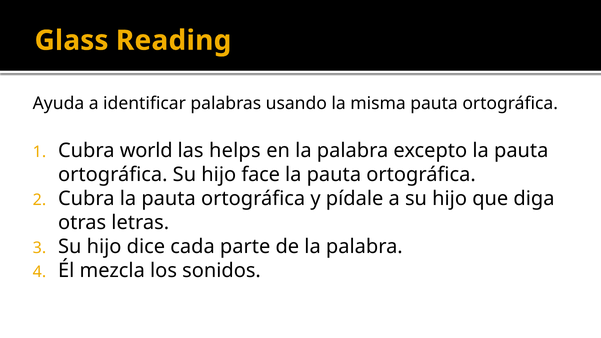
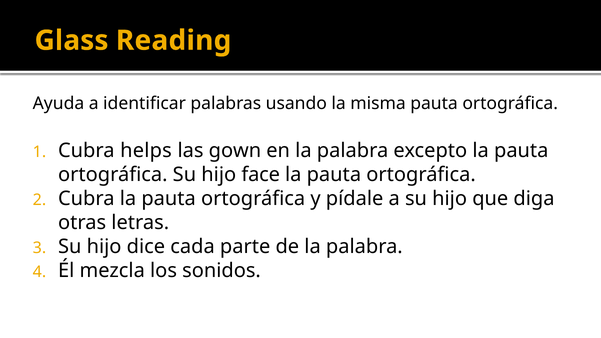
world: world -> helps (146, 151)
helps: helps -> gown (235, 151)
